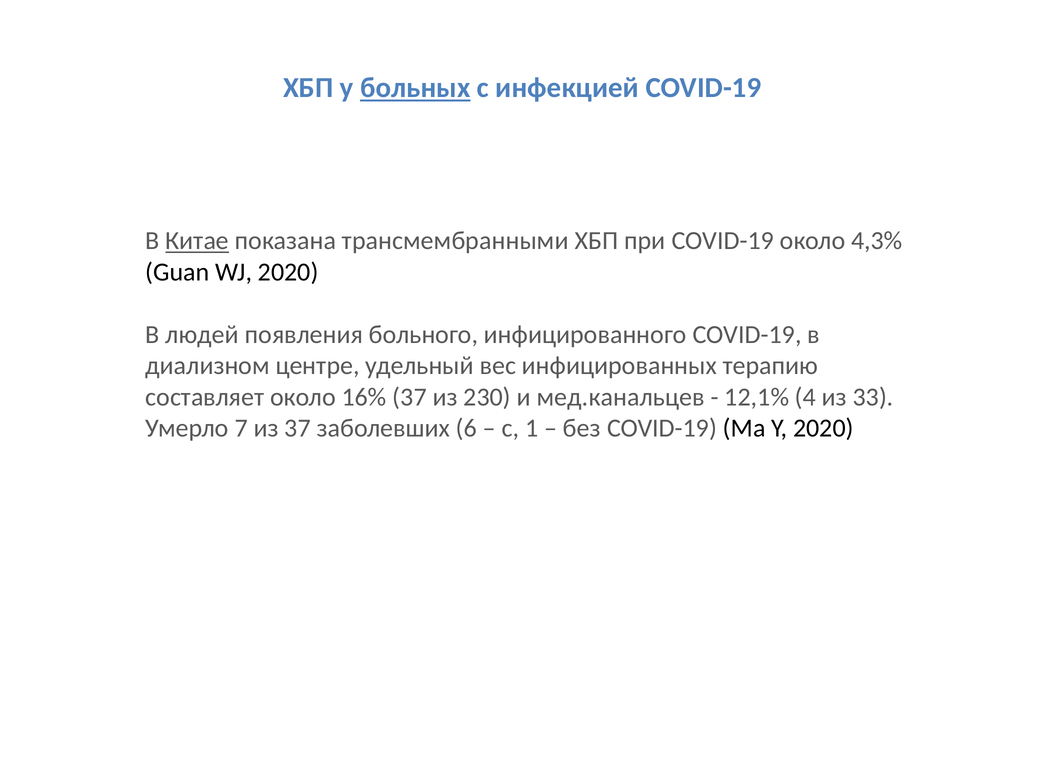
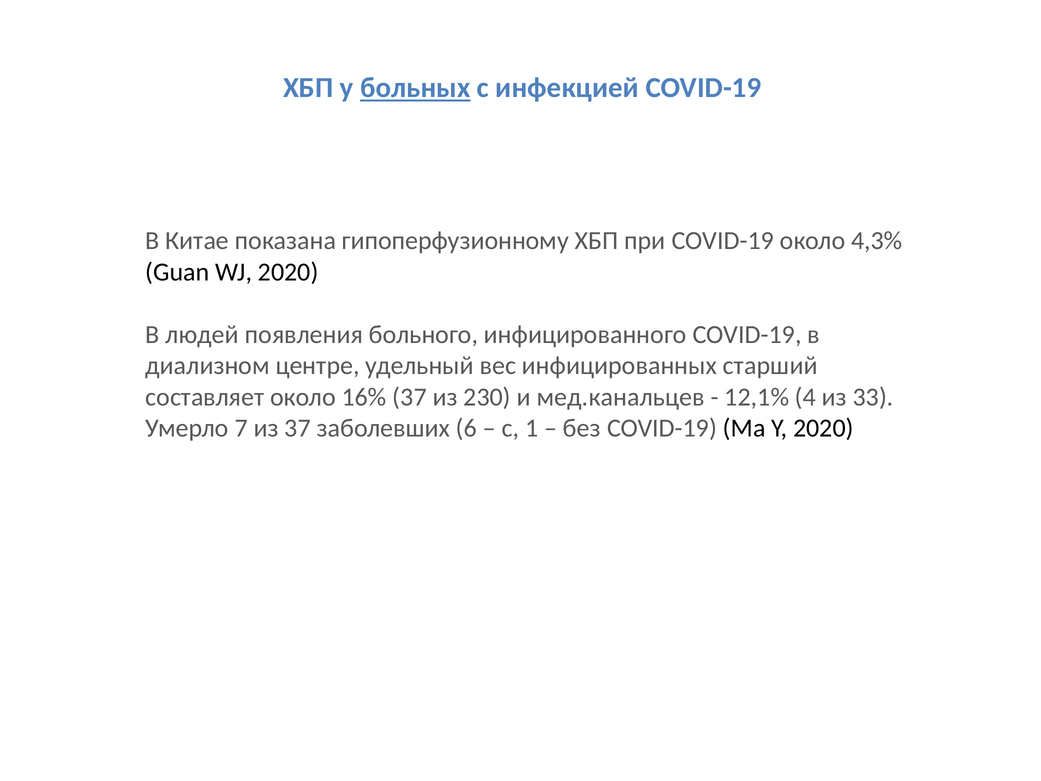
Китае underline: present -> none (197, 241)
трансмембранными: трансмембранными -> гипоперфузионному (455, 241)
терапию: терапию -> старший (770, 366)
